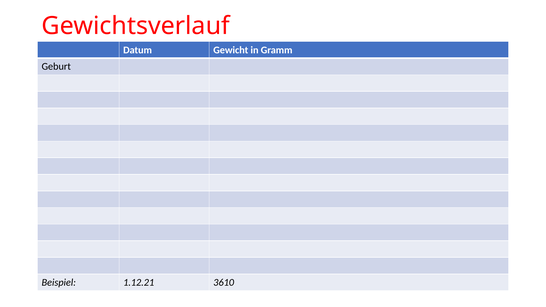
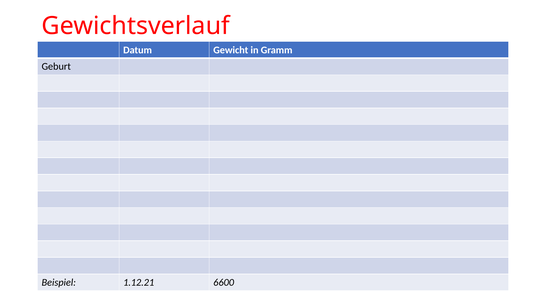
3610: 3610 -> 6600 (224, 282)
